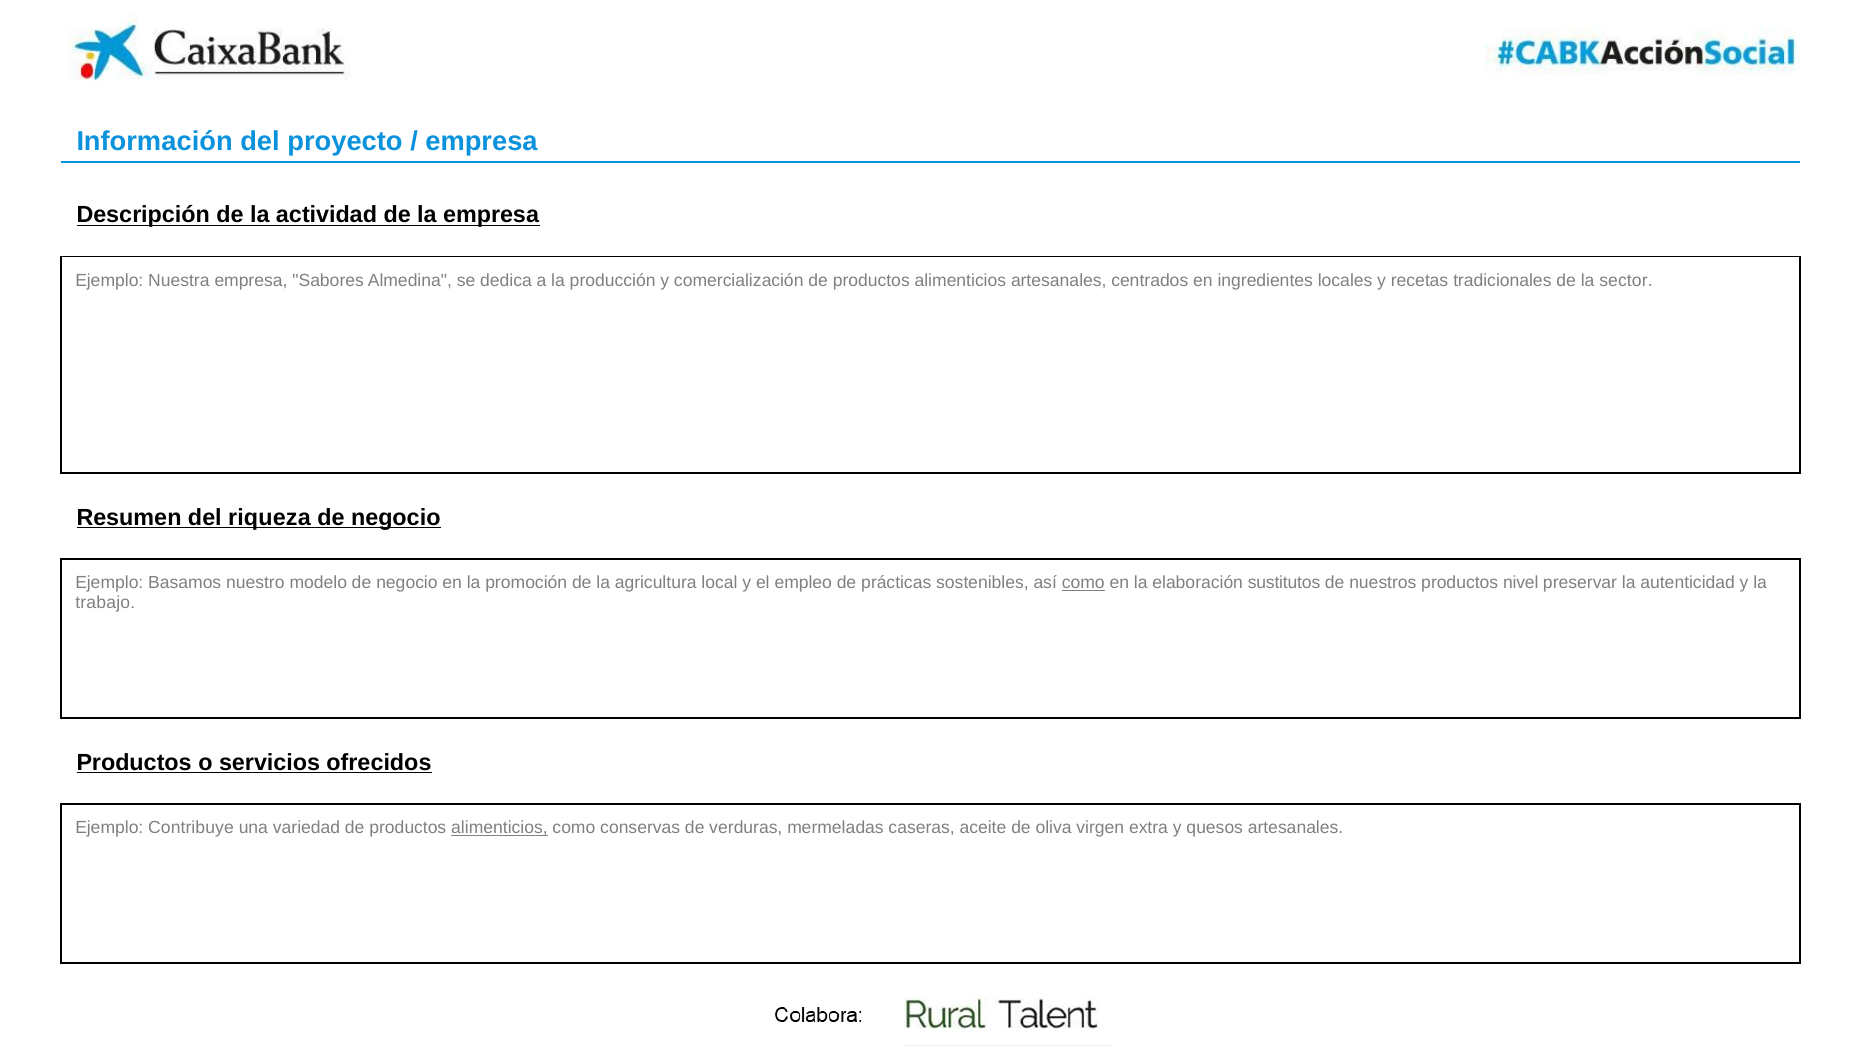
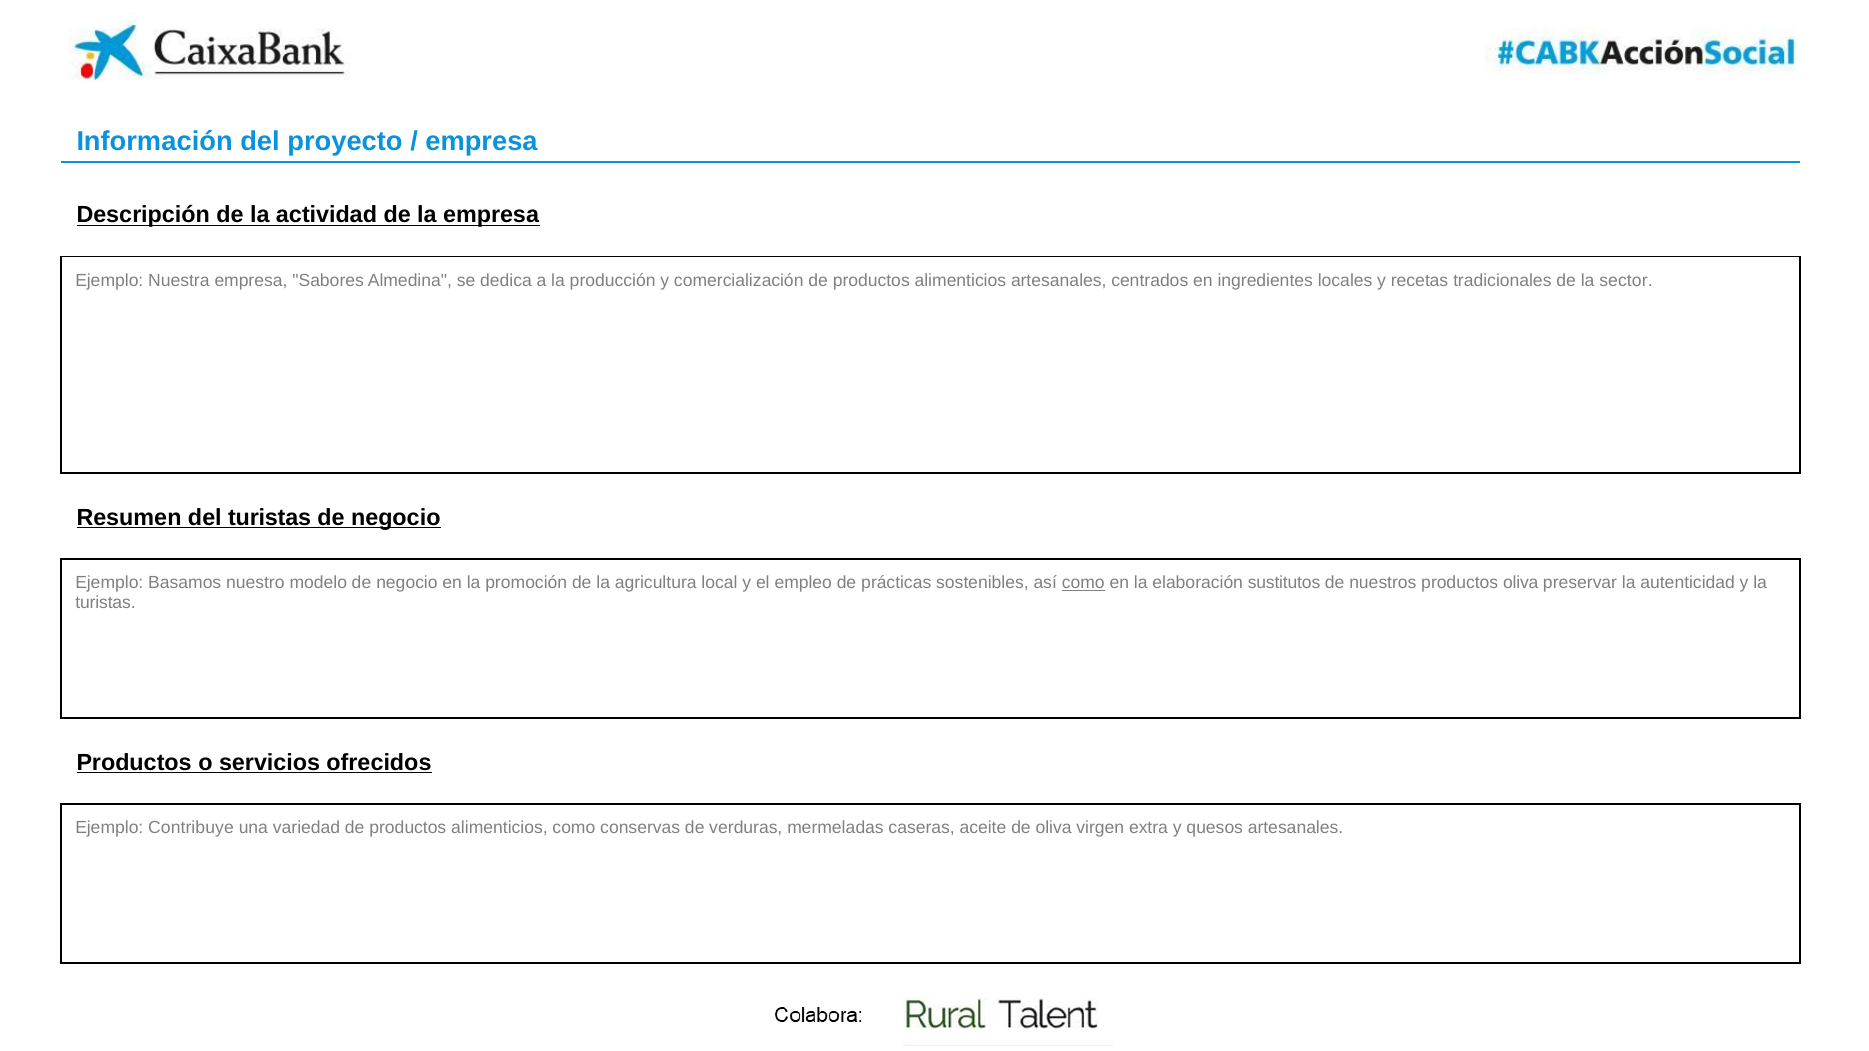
del riqueza: riqueza -> turistas (270, 518)
productos nivel: nivel -> oliva (1521, 583)
trabajo: trabajo -> turistas (105, 603)
alimenticios underline: present -> none (499, 828)
